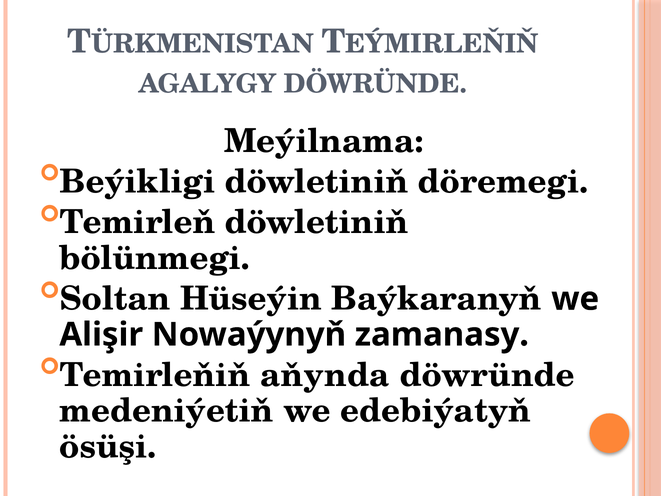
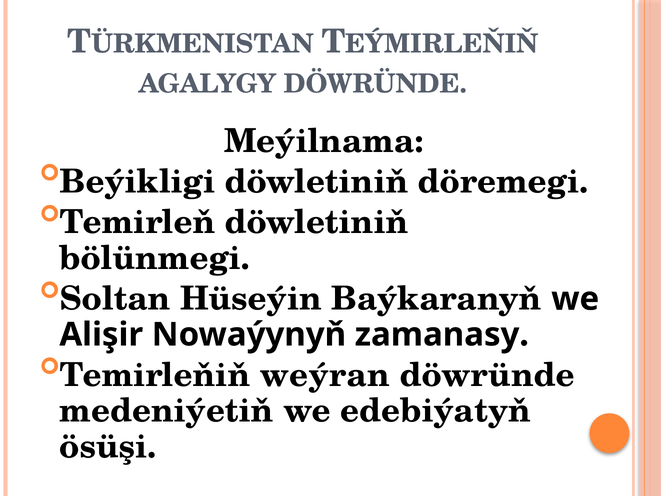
aňynda: aňynda -> weýran (325, 375)
